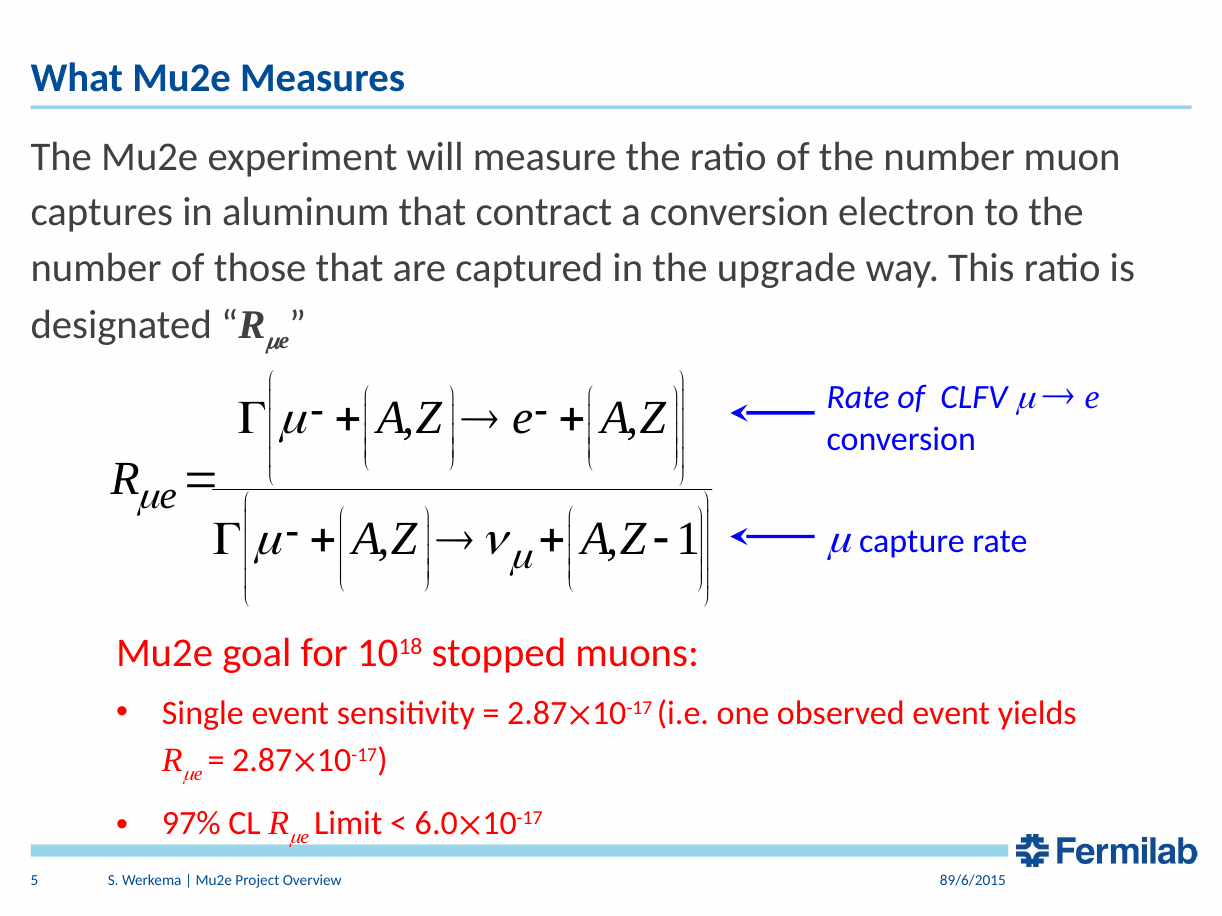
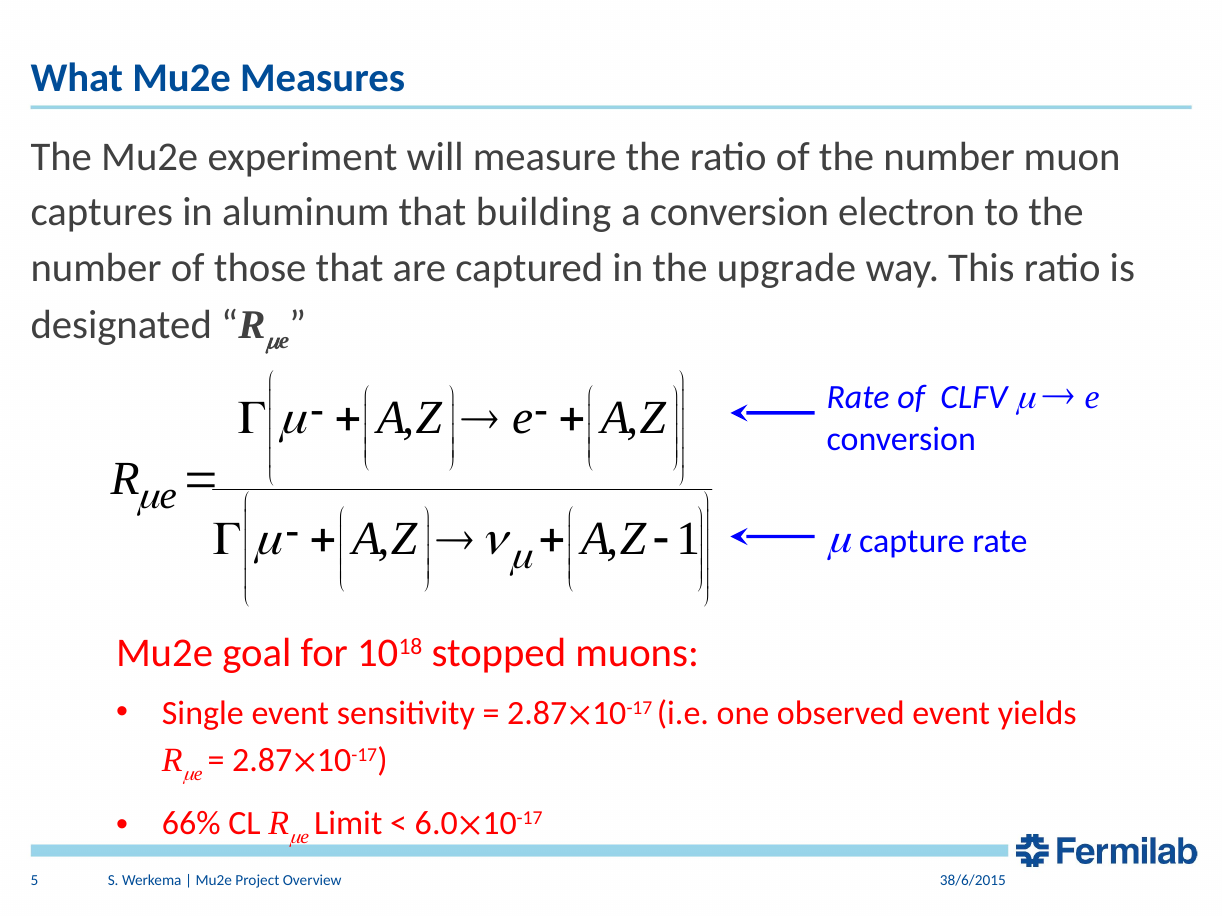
contract: contract -> building (544, 213)
97%: 97% -> 66% (191, 824)
89/6/2015: 89/6/2015 -> 38/6/2015 (973, 881)
